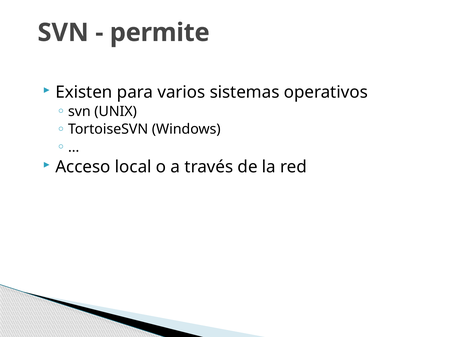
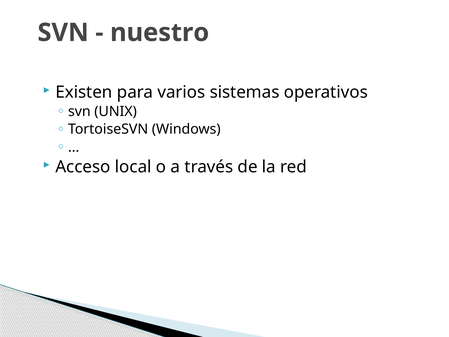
permite: permite -> nuestro (160, 33)
